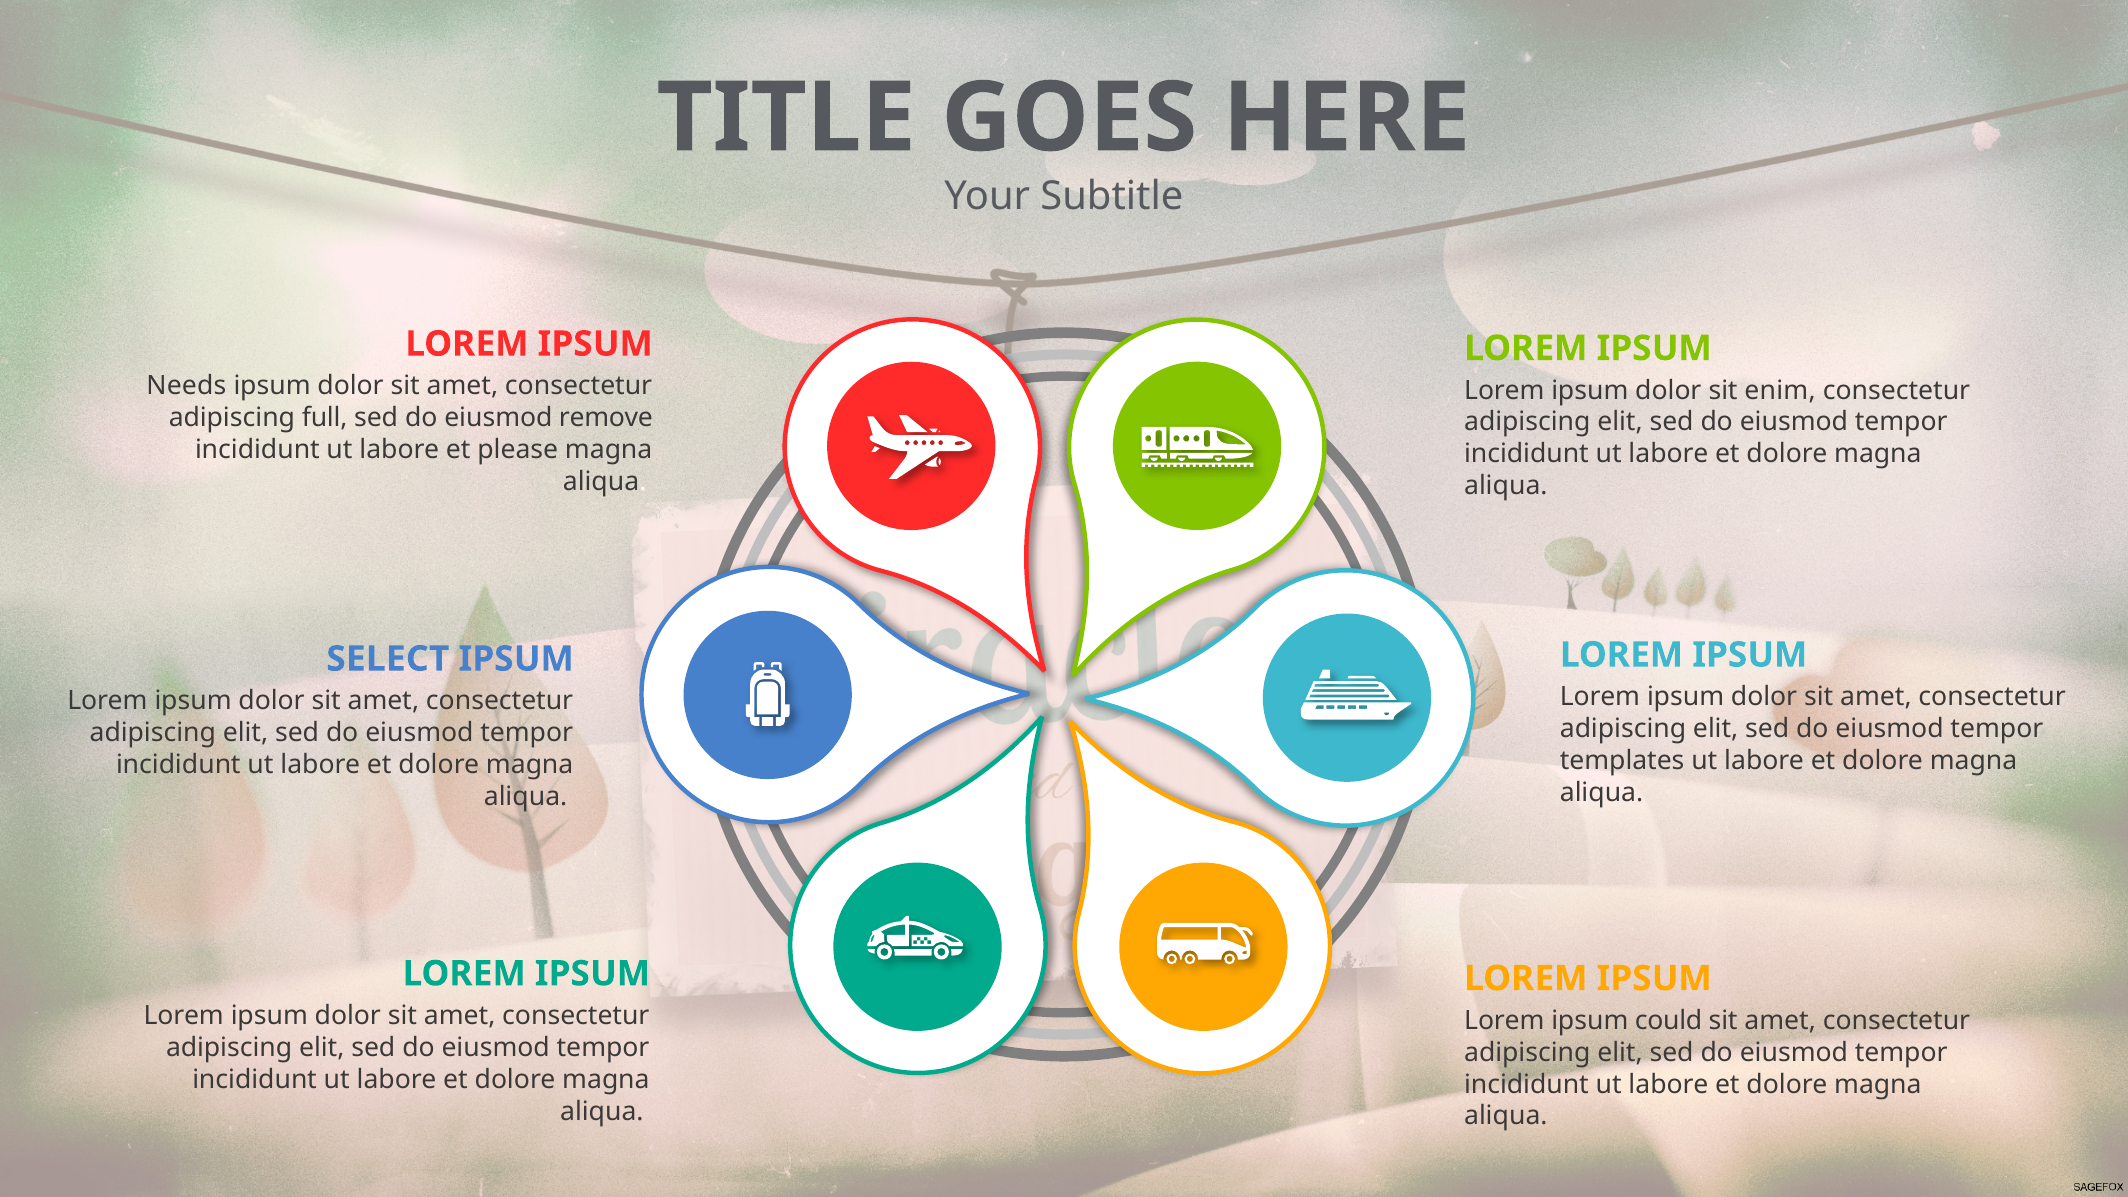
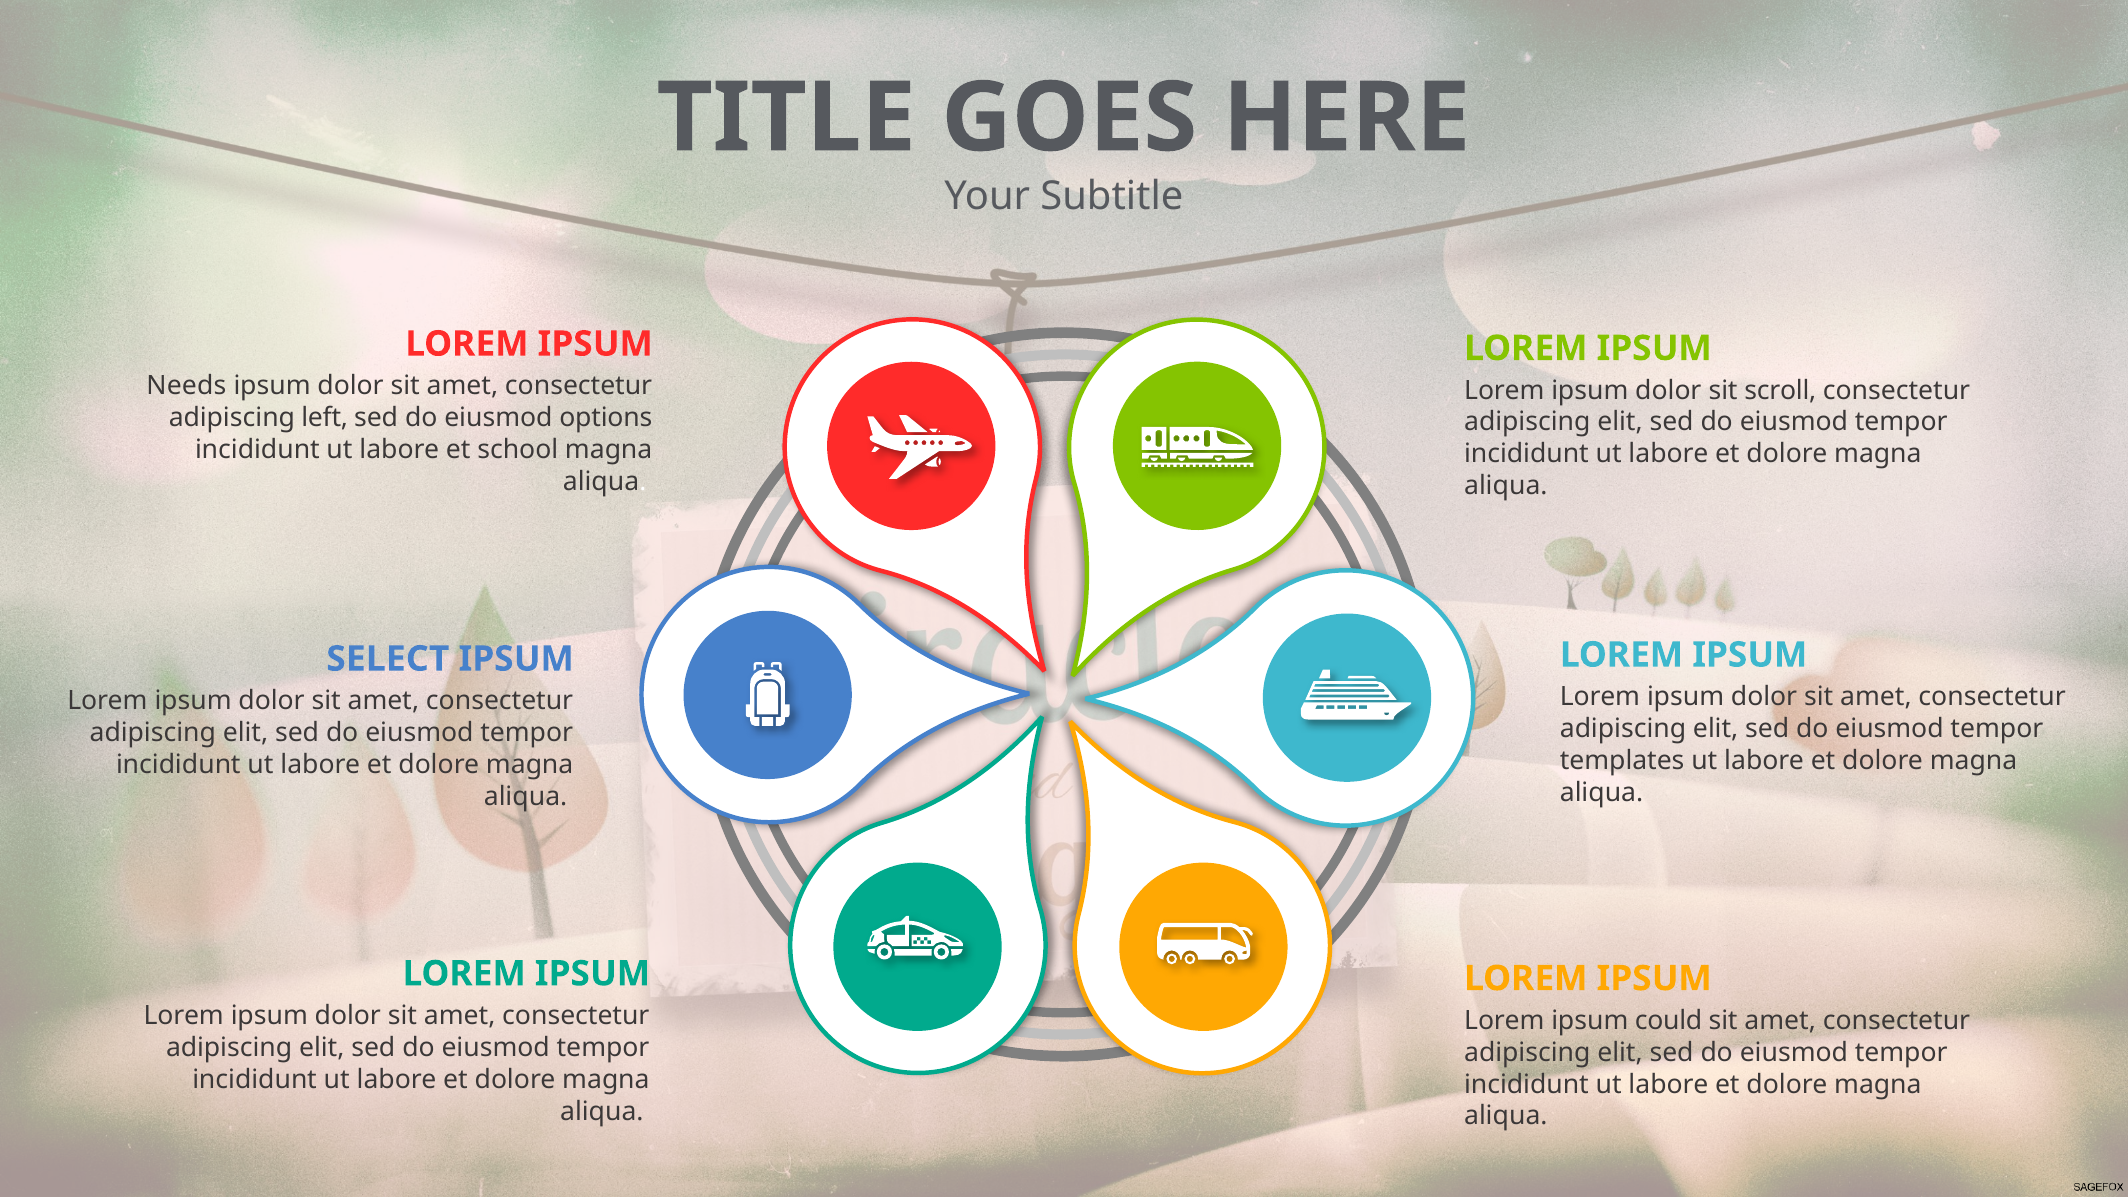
enim: enim -> scroll (1780, 390)
full: full -> left (325, 418)
remove: remove -> options (606, 418)
please: please -> school (518, 450)
